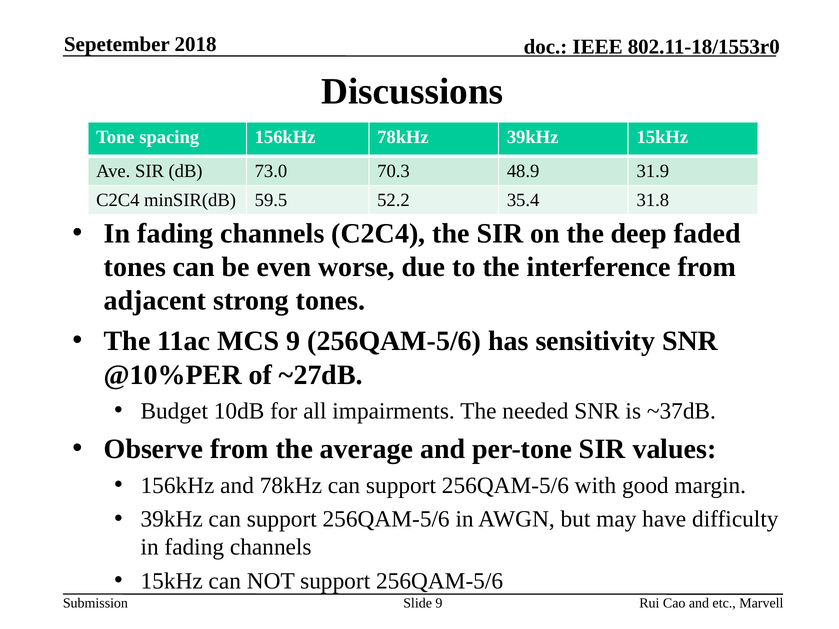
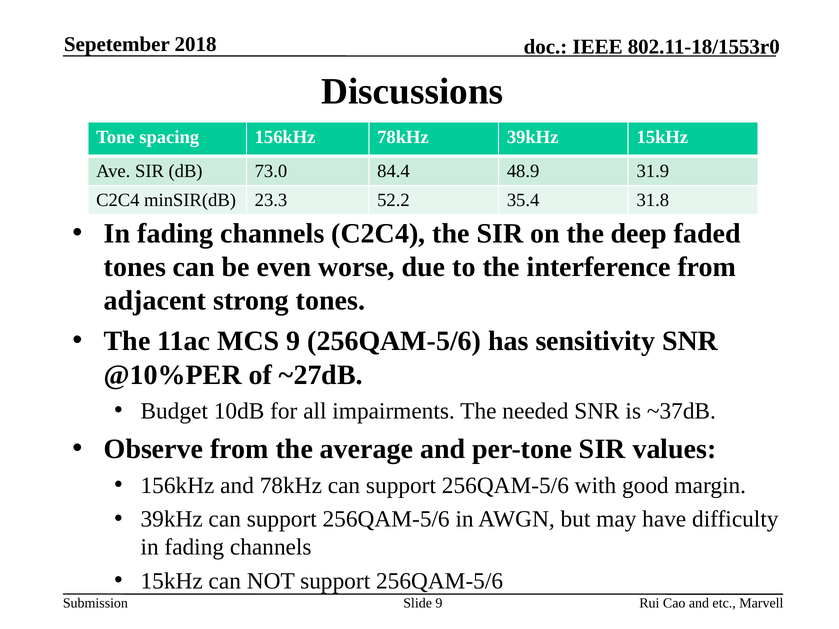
70.3: 70.3 -> 84.4 (393, 171)
59.5: 59.5 -> 23.3 (271, 200)
